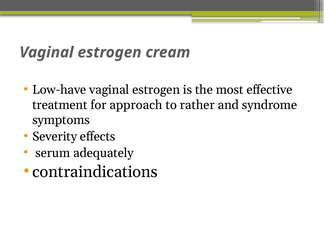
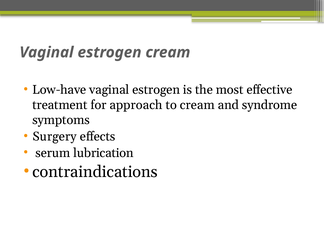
to rather: rather -> cream (197, 105)
Severity: Severity -> Surgery (55, 136)
adequately: adequately -> lubrication (103, 153)
